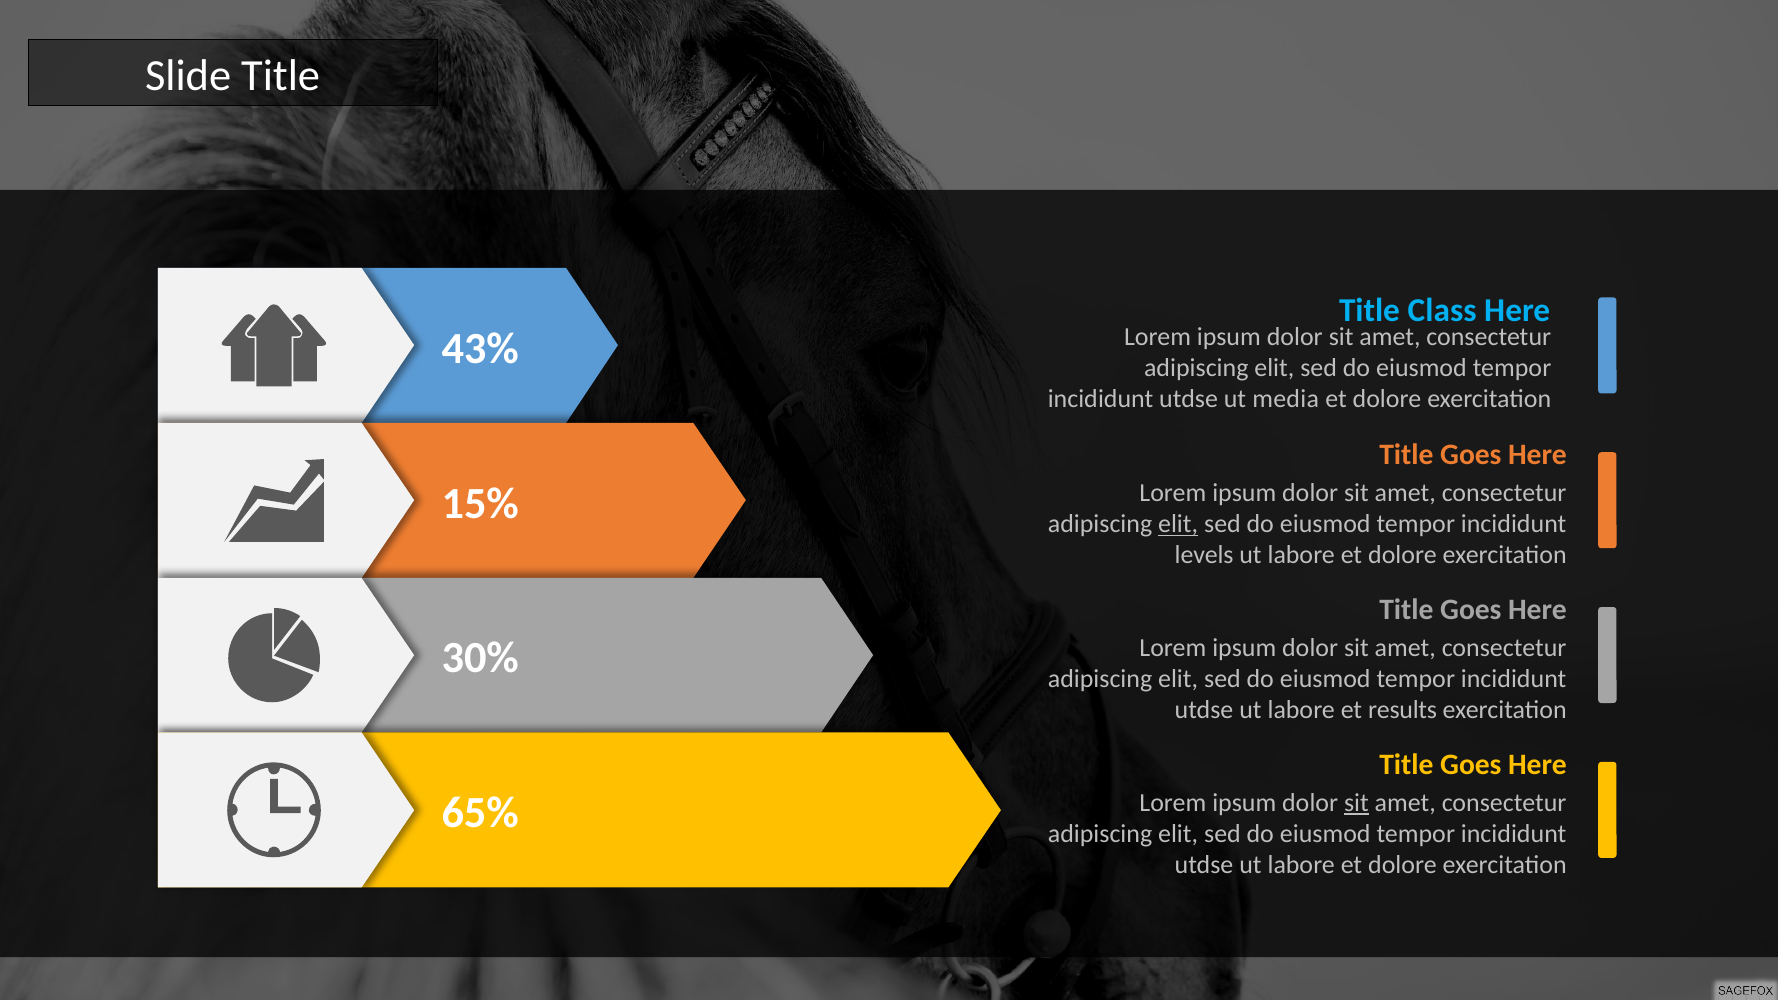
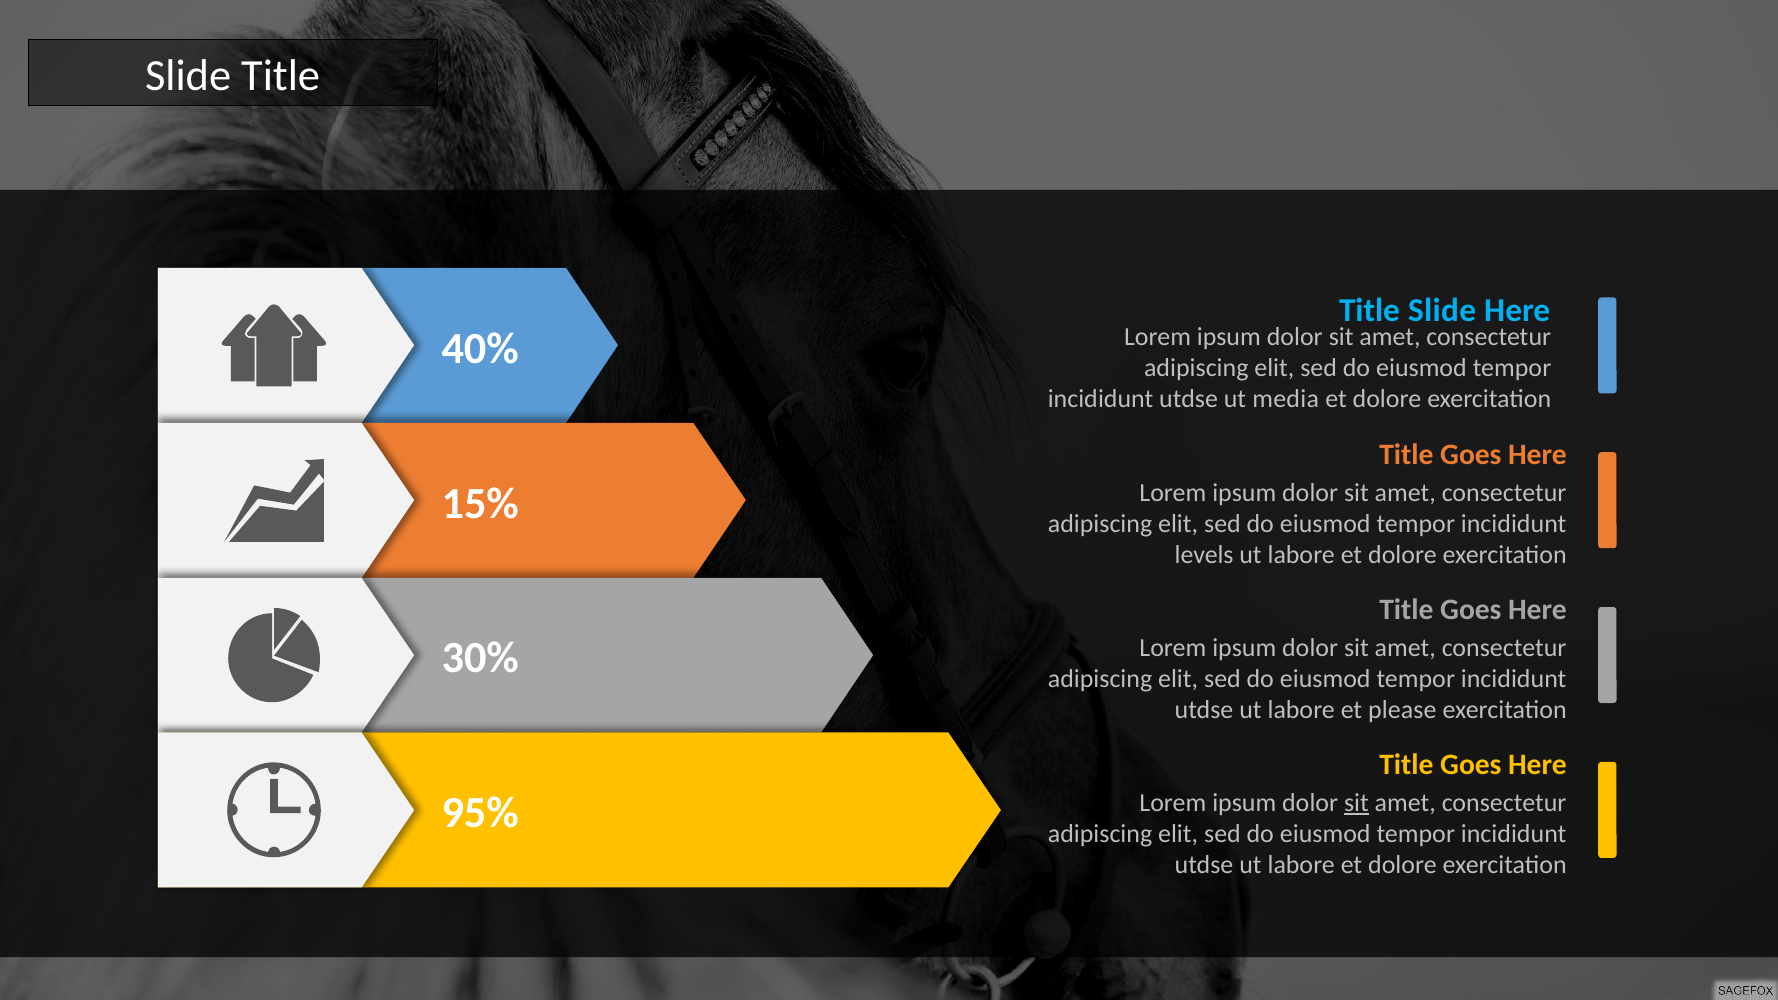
Title Class: Class -> Slide (1442, 311)
43%: 43% -> 40% (480, 349)
elit underline: present -> none (1178, 524)
results: results -> please (1402, 710)
65%: 65% -> 95% (480, 813)
